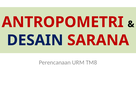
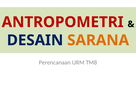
SARANA colour: red -> orange (98, 40)
